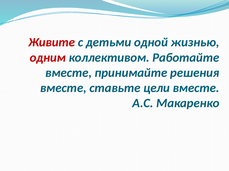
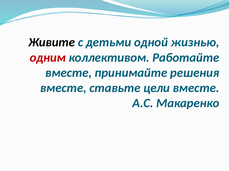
Живите colour: red -> black (52, 42)
